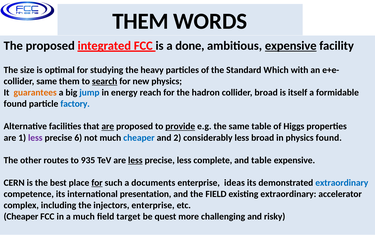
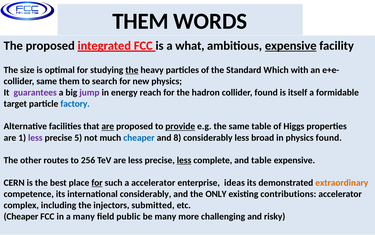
done: done -> what (190, 46)
the underline: none -> present (132, 70)
search underline: present -> none (105, 81)
guarantees colour: orange -> purple (35, 92)
jump colour: blue -> purple (89, 92)
collider broad: broad -> found (266, 92)
found: found -> target (15, 104)
6: 6 -> 5 (78, 137)
2: 2 -> 8 (177, 137)
935: 935 -> 256 (88, 160)
less underline: present -> none (135, 160)
less underline: none -> present (184, 160)
a documents: documents -> accelerator (153, 182)
extraordinary colour: blue -> orange (342, 182)
international presentation: presentation -> considerably (146, 194)
the FIELD: FIELD -> ONLY (216, 194)
existing extraordinary: extraordinary -> contributions (288, 194)
injectors enterprise: enterprise -> submitted (153, 205)
a much: much -> many (84, 216)
target: target -> public (128, 216)
be quest: quest -> many (165, 216)
